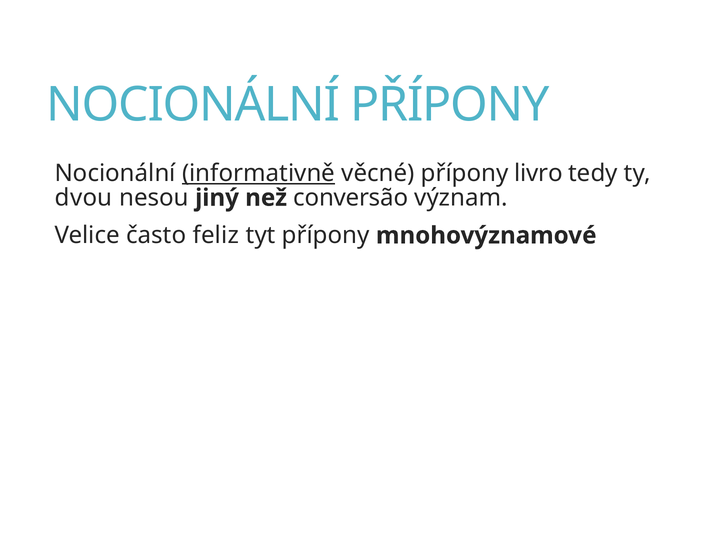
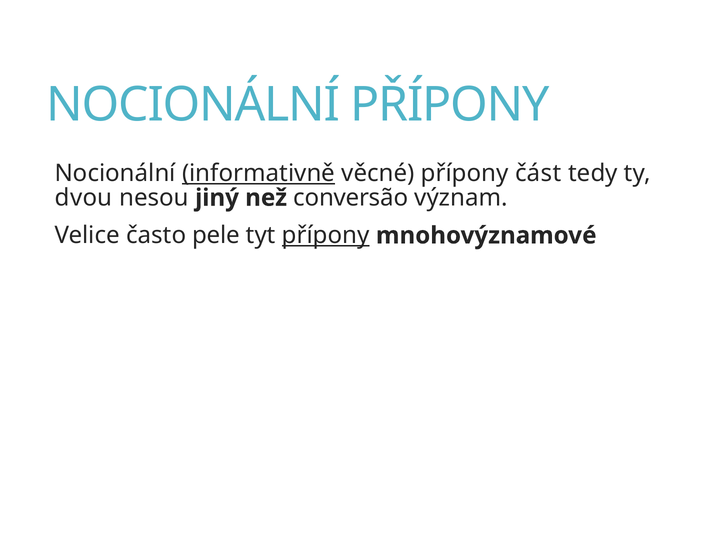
livro: livro -> část (538, 173)
feliz: feliz -> pele (216, 236)
přípony underline: none -> present (326, 236)
